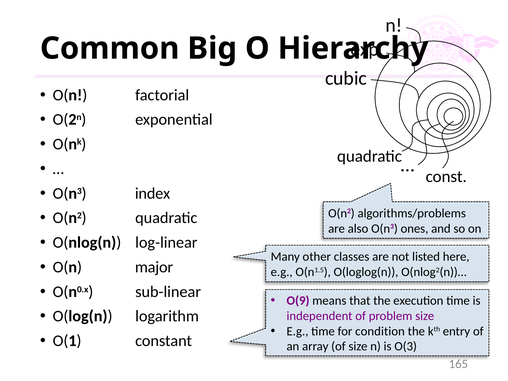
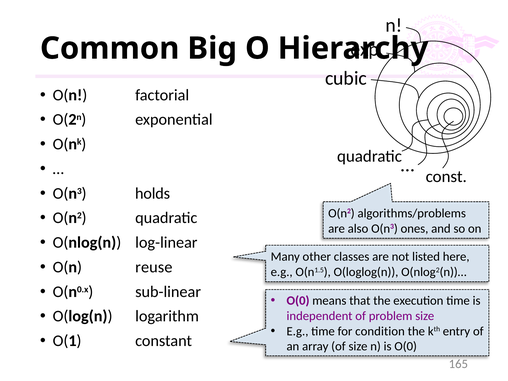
index: index -> holds (153, 193)
major: major -> reuse (154, 267)
O(9: O(9 -> O(0 (298, 301)
is O(3: O(3 -> O(0 (406, 346)
